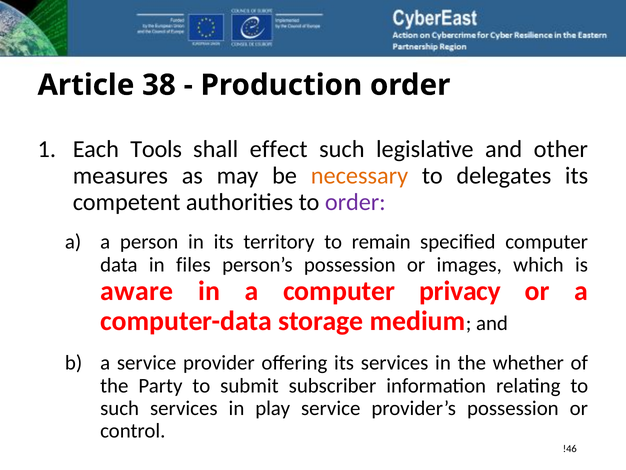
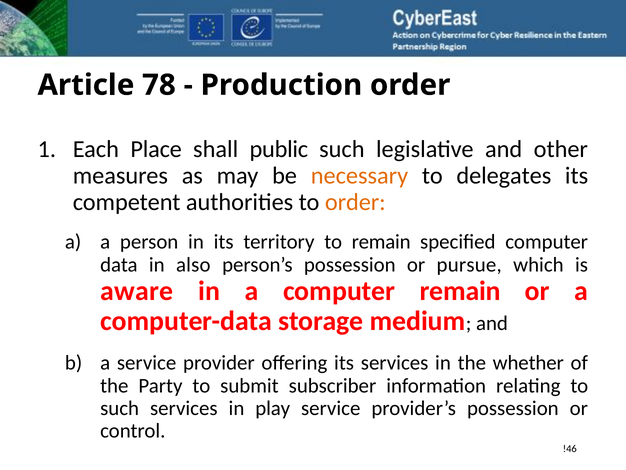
38: 38 -> 78 (159, 85)
Tools: Tools -> Place (156, 149)
effect: effect -> public (279, 149)
order colour: purple -> orange (355, 202)
files: files -> also (193, 264)
images: images -> pursue (469, 264)
computer privacy: privacy -> remain (460, 291)
